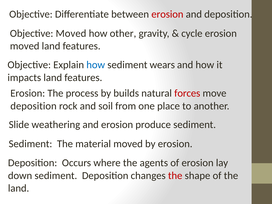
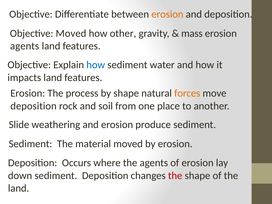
erosion colour: red -> orange (167, 14)
cycle: cycle -> mass (192, 33)
moved: moved -> agents (25, 46)
wears: wears -> water (162, 65)
by builds: builds -> shape (126, 93)
forces colour: red -> orange (187, 93)
